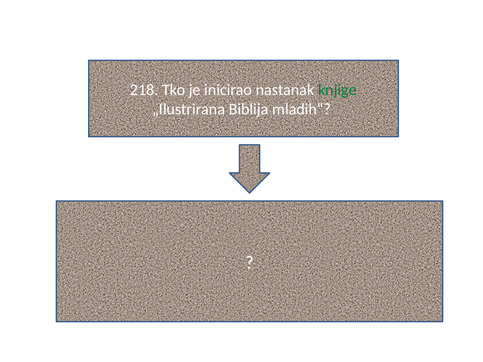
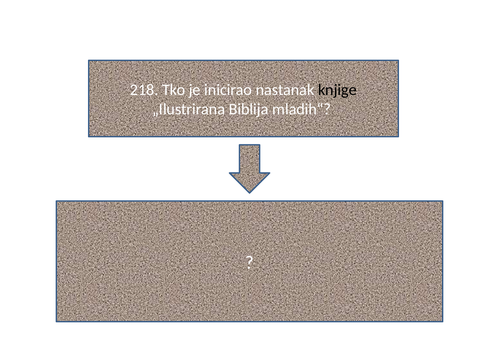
knjige colour: green -> black (337, 90)
